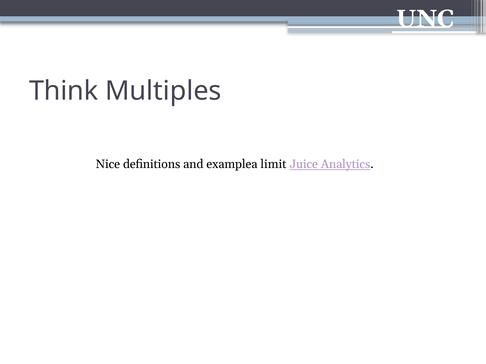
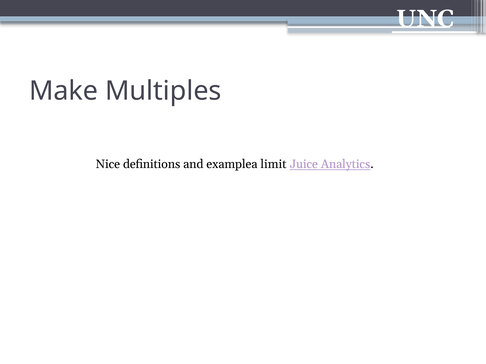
Think: Think -> Make (64, 91)
